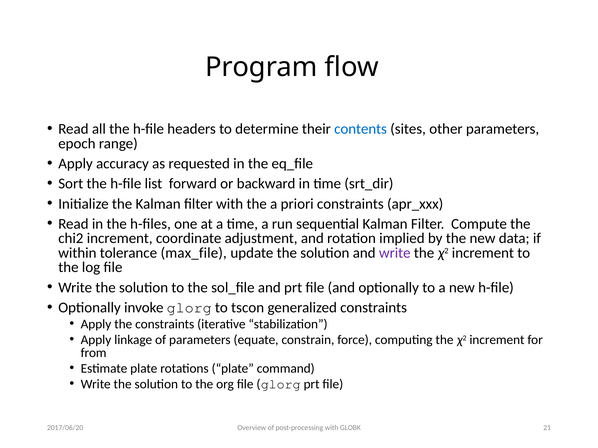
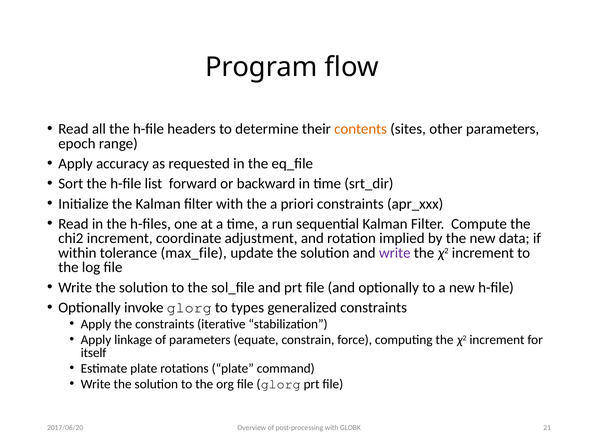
contents colour: blue -> orange (361, 129)
tscon: tscon -> types (248, 308)
from: from -> itself (94, 353)
